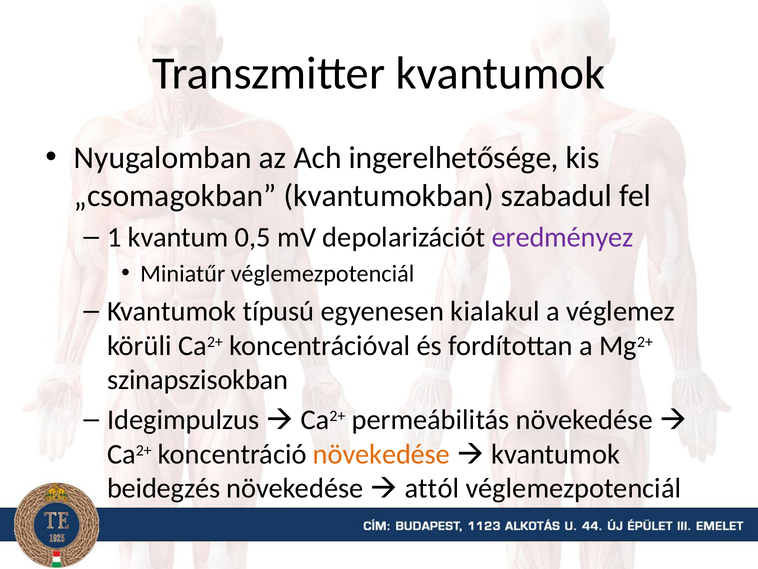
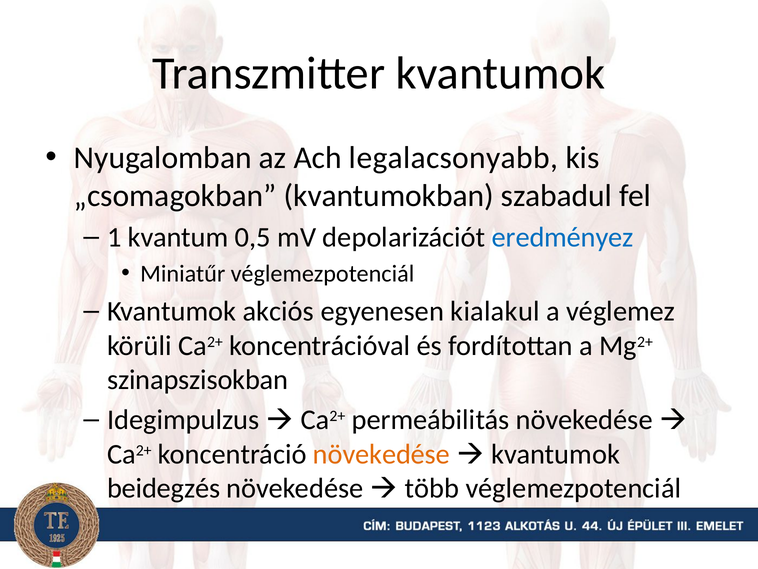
ingerelhetősége: ingerelhetősége -> legalacsonyabb (453, 158)
eredményez colour: purple -> blue (563, 237)
típusú: típusú -> akciós (278, 311)
attól: attól -> több (432, 488)
